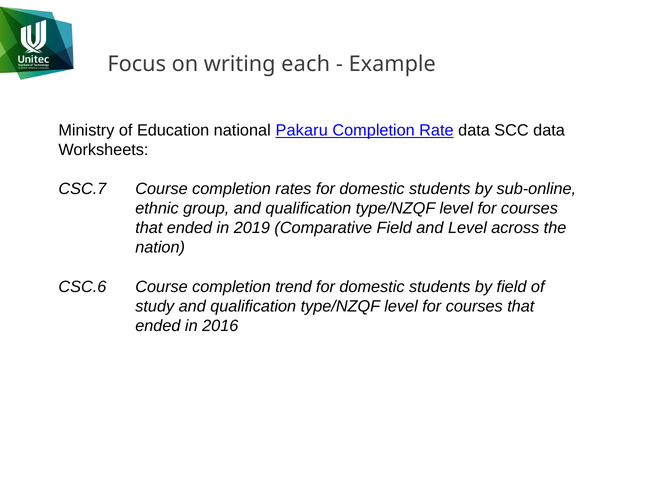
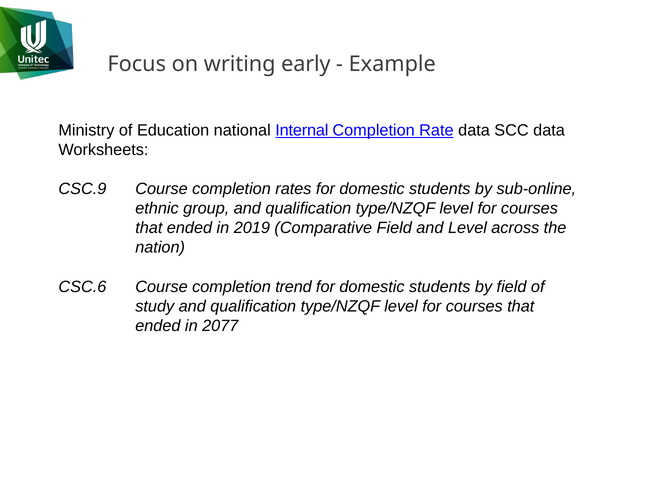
each: each -> early (306, 64)
Pakaru: Pakaru -> Internal (302, 130)
CSC.7: CSC.7 -> CSC.9 (82, 189)
2016: 2016 -> 2077 (220, 325)
